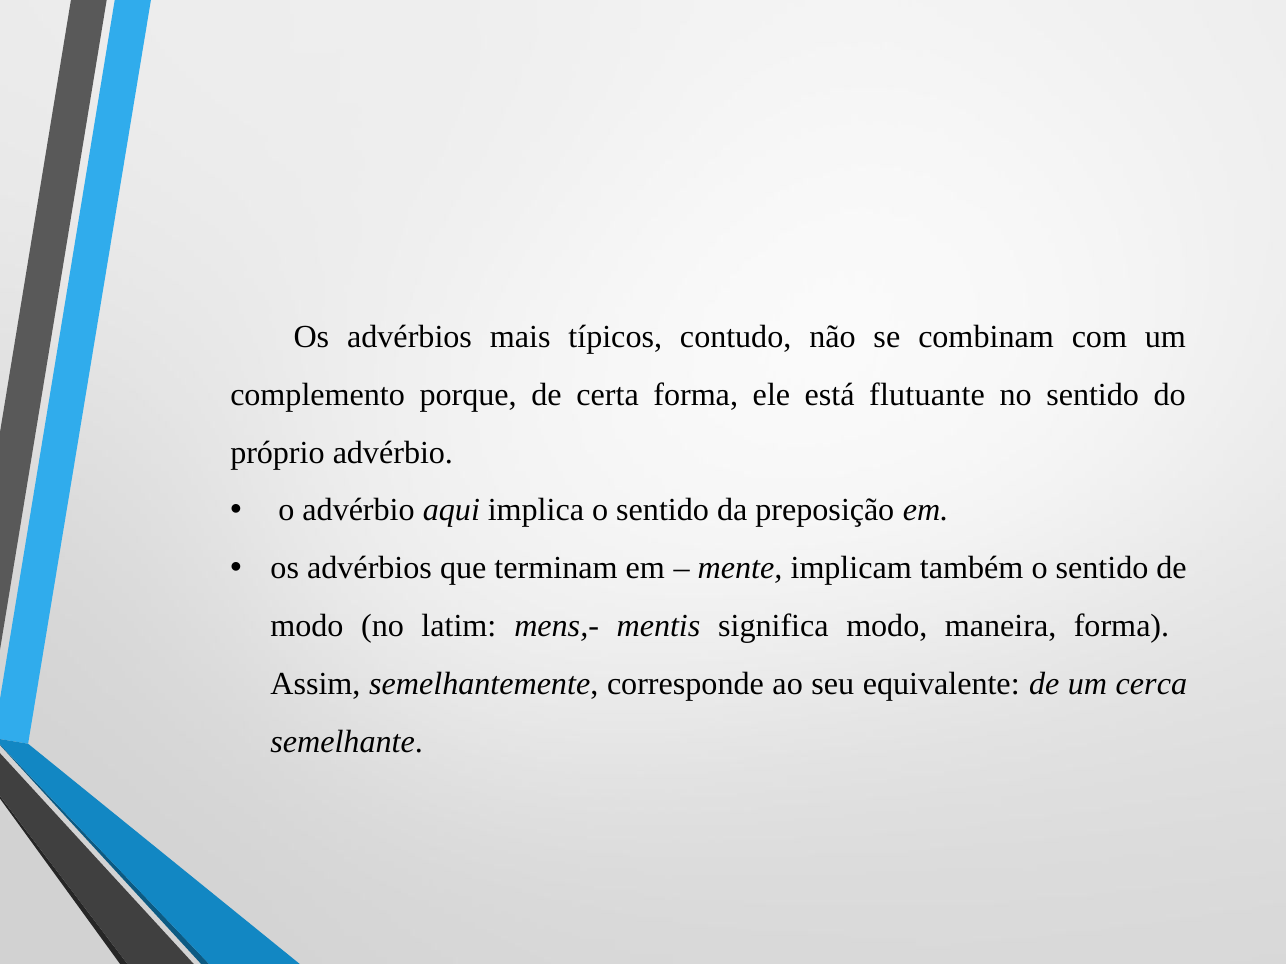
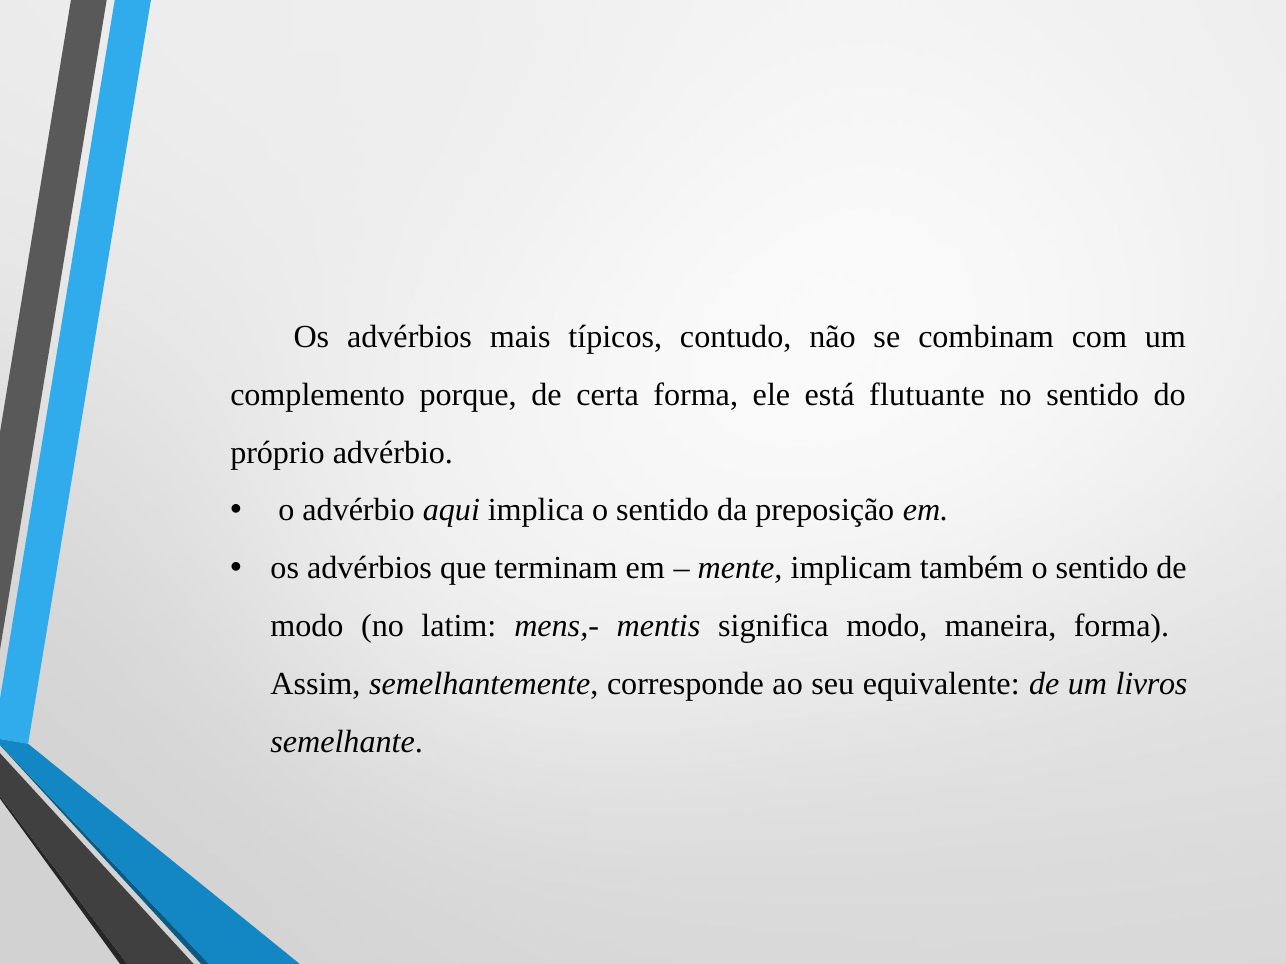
cerca: cerca -> livros (1152, 684)
